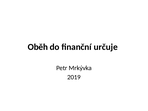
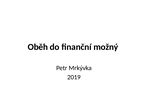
určuje: určuje -> možný (106, 47)
